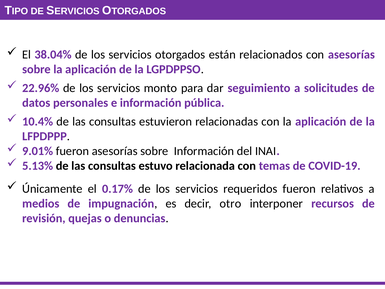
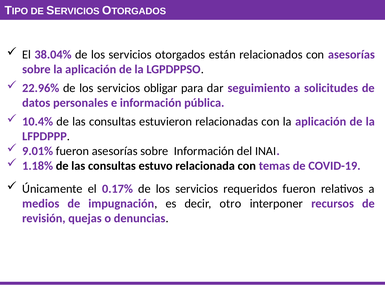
monto: monto -> obligar (161, 88)
5.13%: 5.13% -> 1.18% (38, 166)
